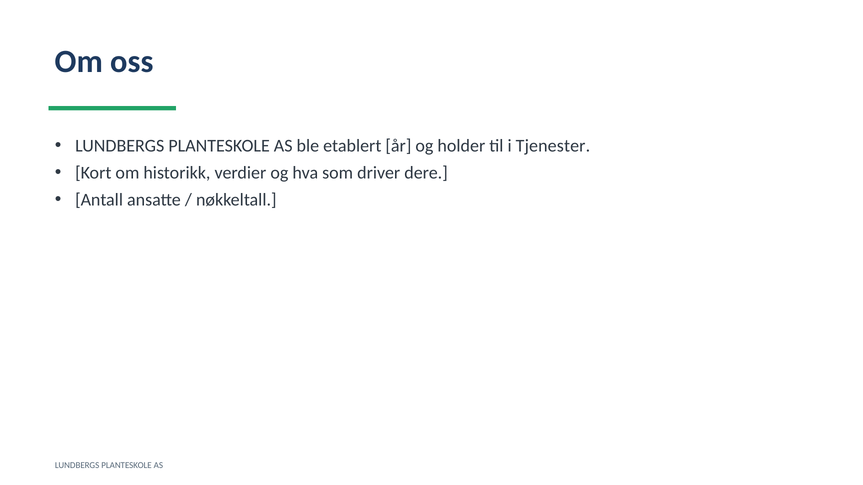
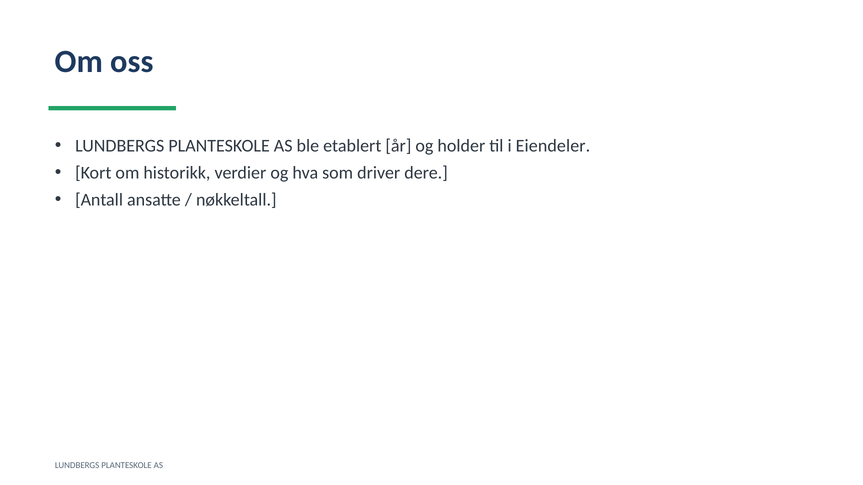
Tjenester: Tjenester -> Eiendeler (553, 146)
